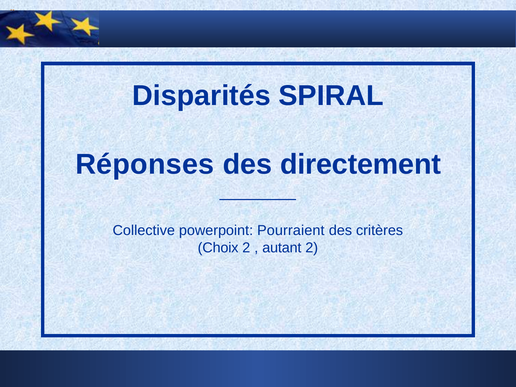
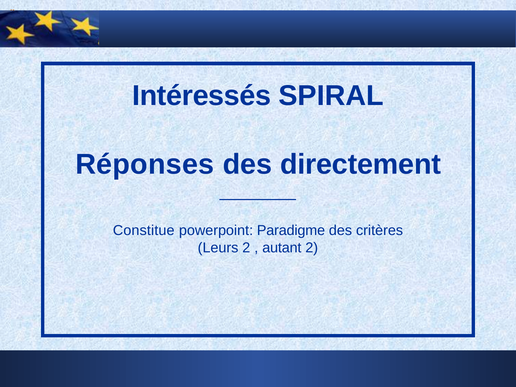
Disparités: Disparités -> Intéressés (202, 96)
Collective: Collective -> Constitue (144, 230)
Pourraient: Pourraient -> Paradigme (291, 230)
Choix: Choix -> Leurs (218, 248)
